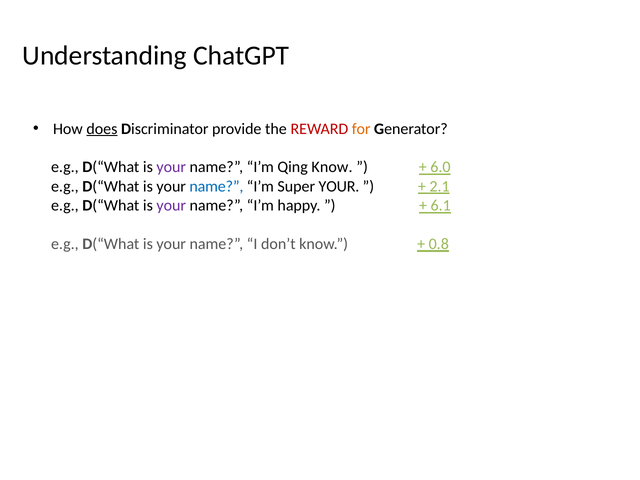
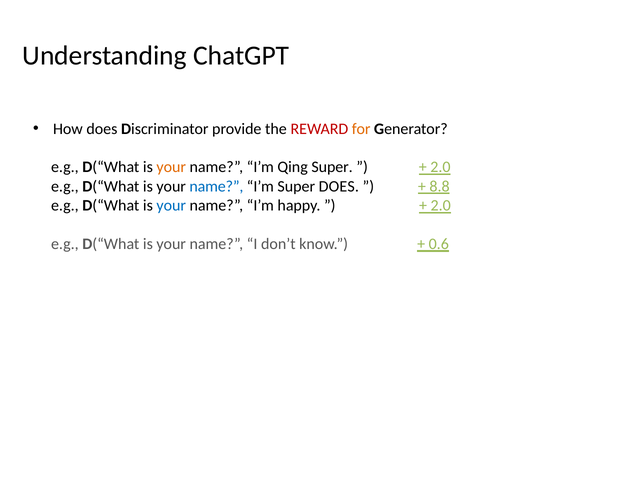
does underline: present -> none (102, 129)
your colour: purple -> orange (171, 167)
Qing Know: Know -> Super (332, 167)
6.0: 6.0 -> 2.0 (440, 167)
Super YOUR: YOUR -> DOES (339, 186)
2.1: 2.1 -> 8.8 (440, 186)
your colour: purple -> blue (171, 206)
6.1: 6.1 -> 2.0 (441, 206)
0.8: 0.8 -> 0.6 (439, 244)
